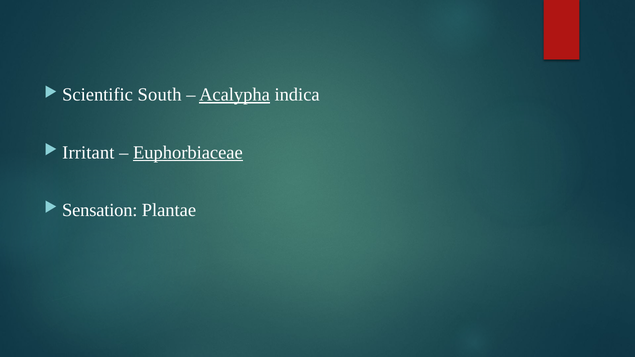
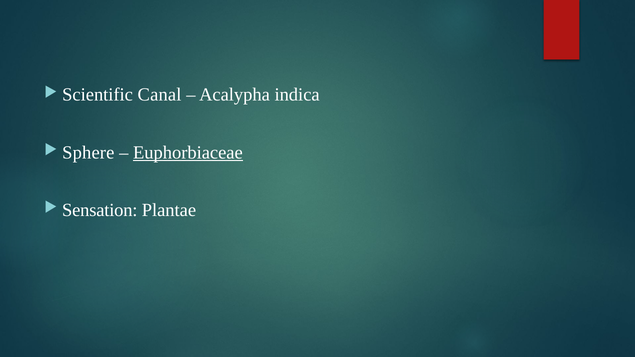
South: South -> Canal (160, 95)
Acalypha underline: present -> none (235, 95)
Irritant: Irritant -> Sphere (88, 153)
